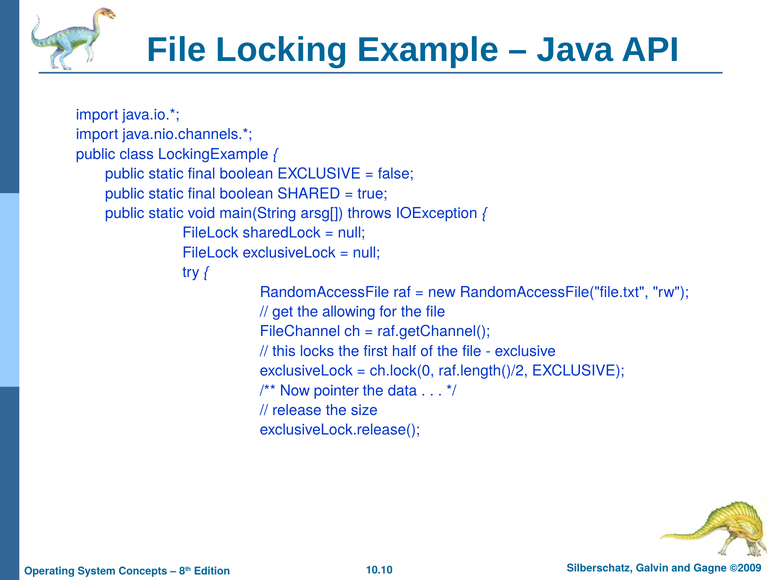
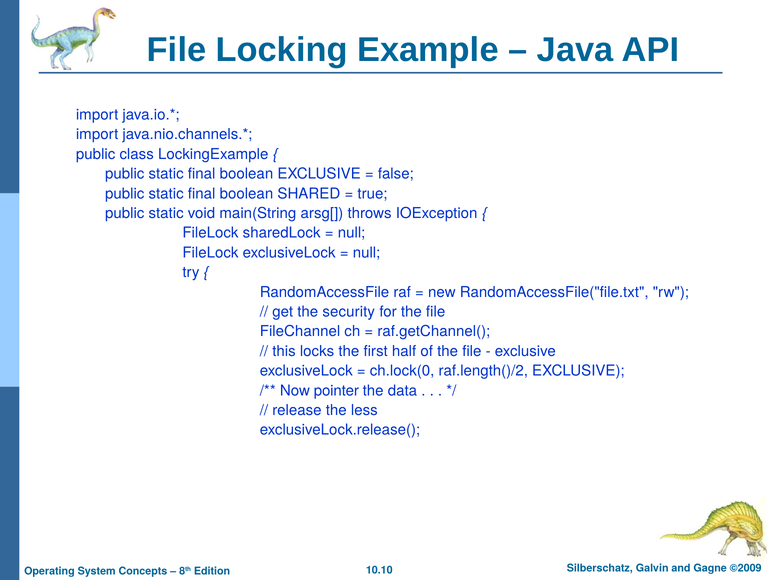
allowing: allowing -> security (349, 312)
size: size -> less (364, 411)
